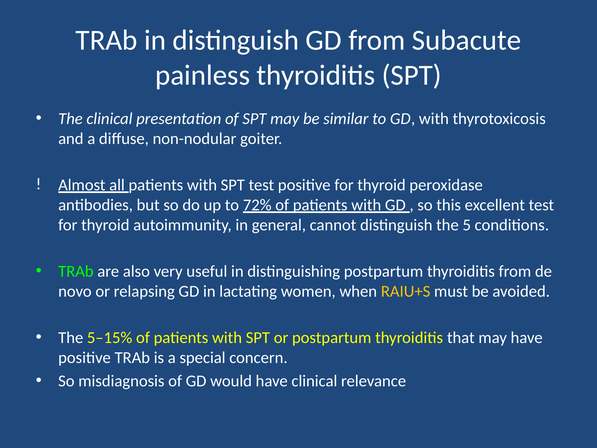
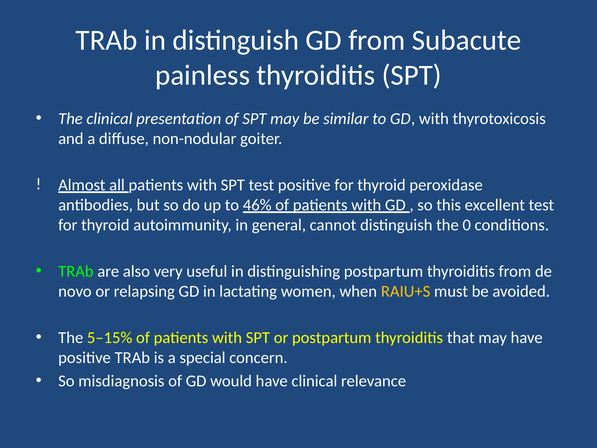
72%: 72% -> 46% (257, 205)
5: 5 -> 0 (467, 225)
